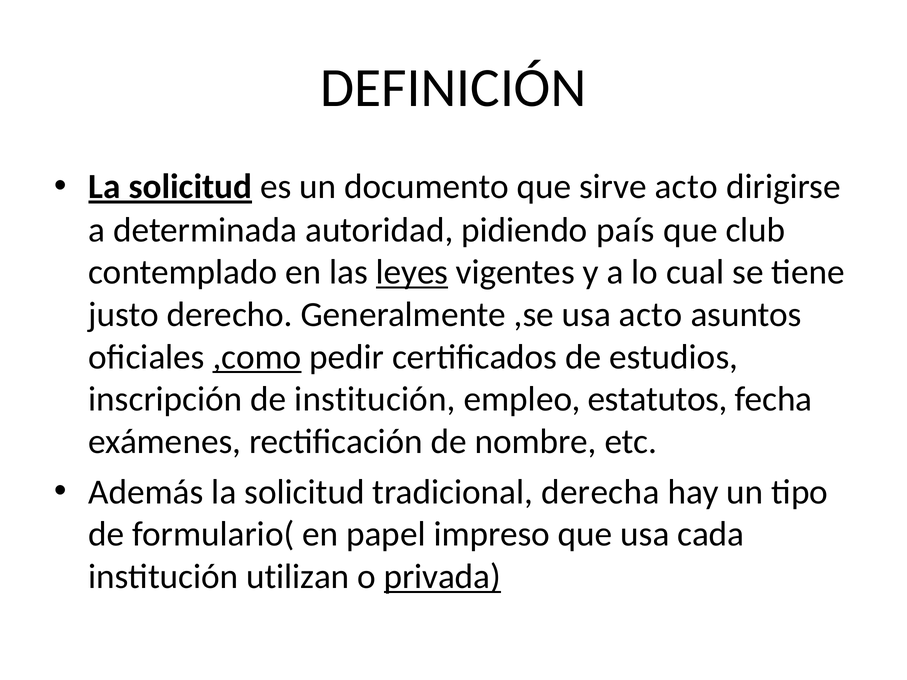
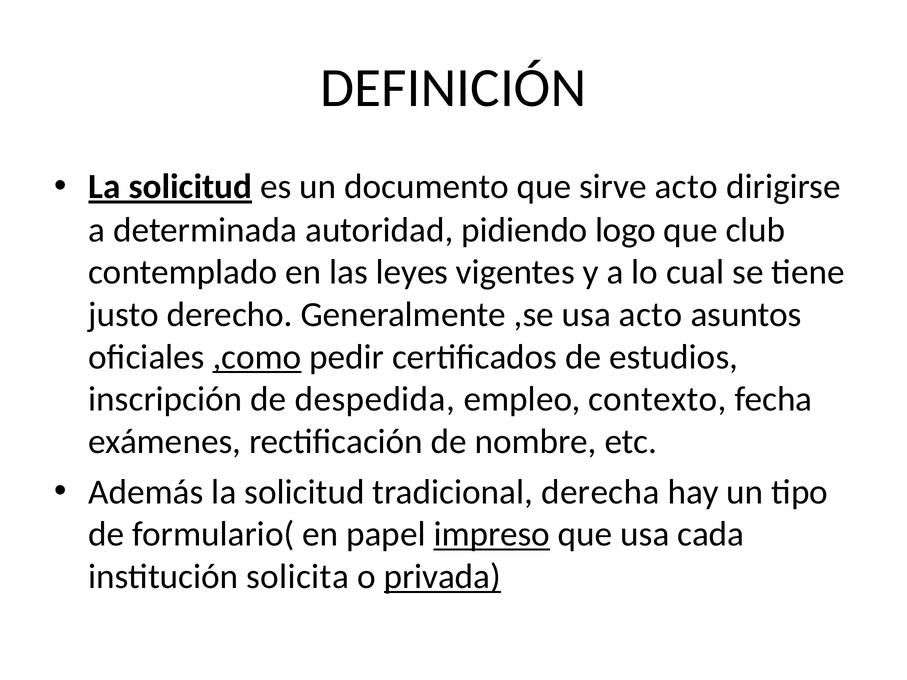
país: país -> logo (626, 230)
leyes underline: present -> none (412, 272)
de institución: institución -> despedida (375, 399)
estatutos: estatutos -> contexto (657, 399)
impreso underline: none -> present (492, 535)
utilizan: utilizan -> solicita (298, 577)
